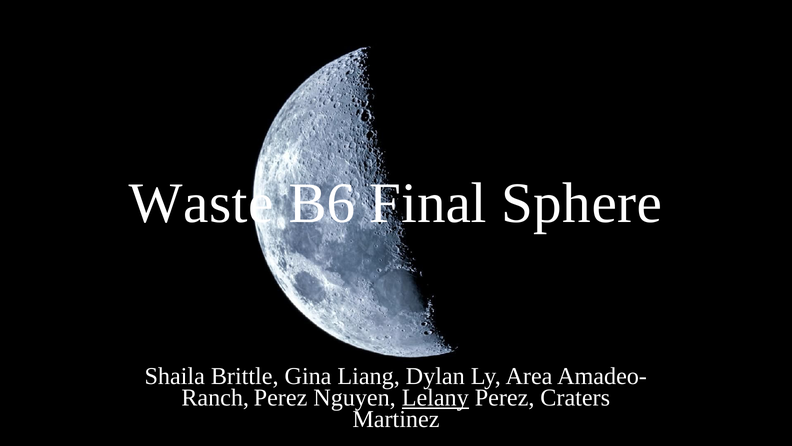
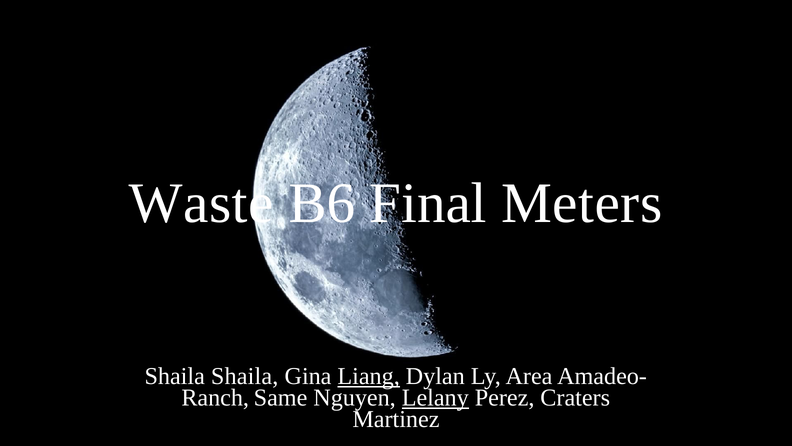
Sphere: Sphere -> Meters (582, 203)
Shaila Brittle: Brittle -> Shaila (245, 376)
Liang underline: none -> present (369, 376)
Perez: Perez -> Same (281, 397)
